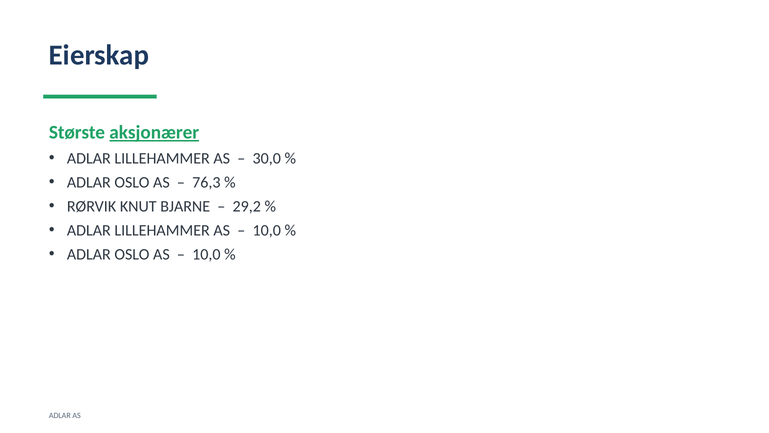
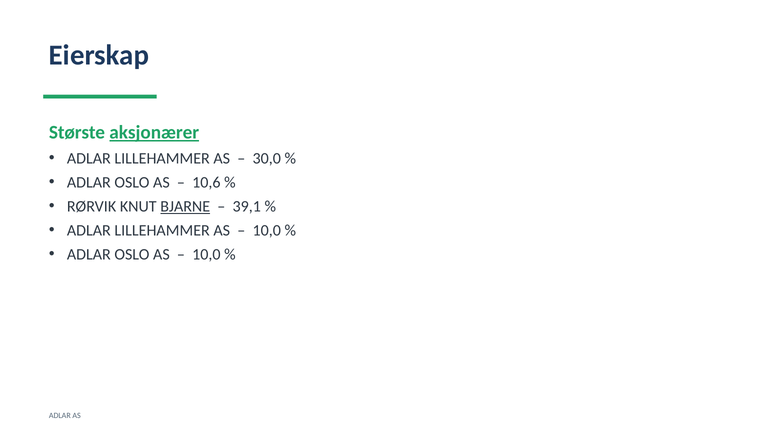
76,3: 76,3 -> 10,6 (206, 182)
BJARNE underline: none -> present (185, 206)
29,2: 29,2 -> 39,1 (247, 206)
